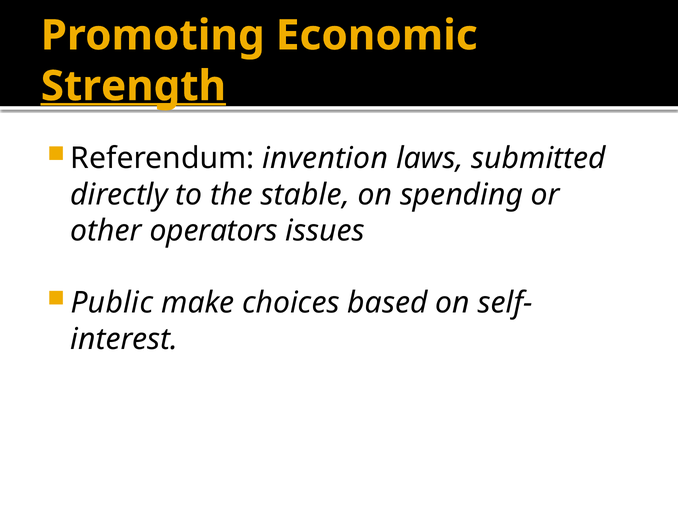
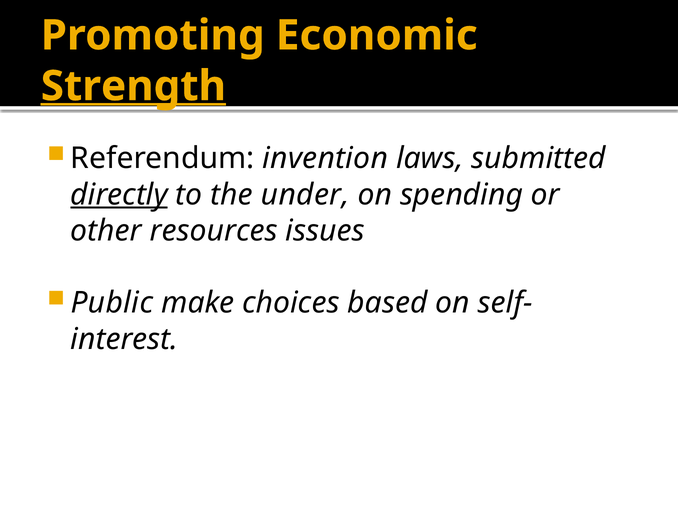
directly underline: none -> present (119, 195)
stable: stable -> under (305, 195)
operators: operators -> resources (214, 231)
